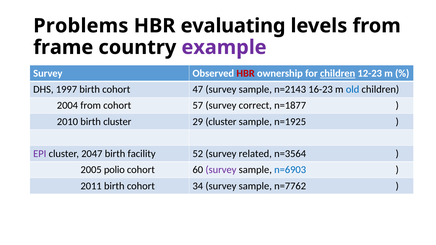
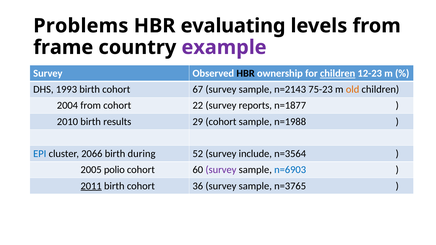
HBR colour: red -> black (246, 73)
1997: 1997 -> 1993 (66, 90)
47: 47 -> 67 (198, 90)
16-23: 16-23 -> 75-23 (321, 90)
old colour: blue -> orange (353, 90)
57: 57 -> 22 (198, 106)
correct: correct -> reports (255, 106)
birth cluster: cluster -> results (117, 122)
29 cluster: cluster -> cohort (221, 122)
n=1925: n=1925 -> n=1988 (290, 122)
EPI colour: purple -> blue (40, 154)
2047: 2047 -> 2066 (92, 154)
facility: facility -> during (142, 154)
related: related -> include (255, 154)
2011 underline: none -> present (91, 186)
34: 34 -> 36 (198, 186)
n=7762: n=7762 -> n=3765 (290, 186)
